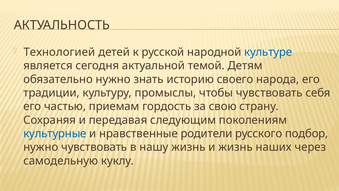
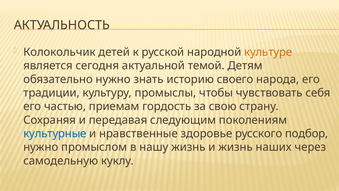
Технологией: Технологией -> Колокольчик (59, 52)
культуре colour: blue -> orange (268, 52)
родители: родители -> здоровье (206, 133)
нужно чувствовать: чувствовать -> промыслом (94, 147)
